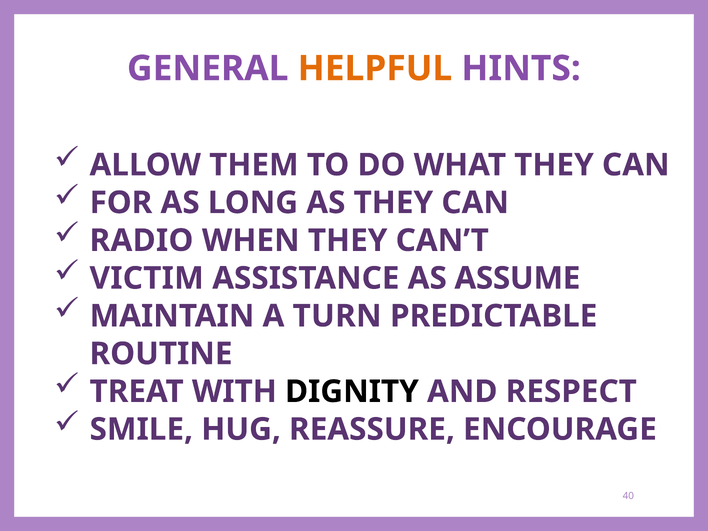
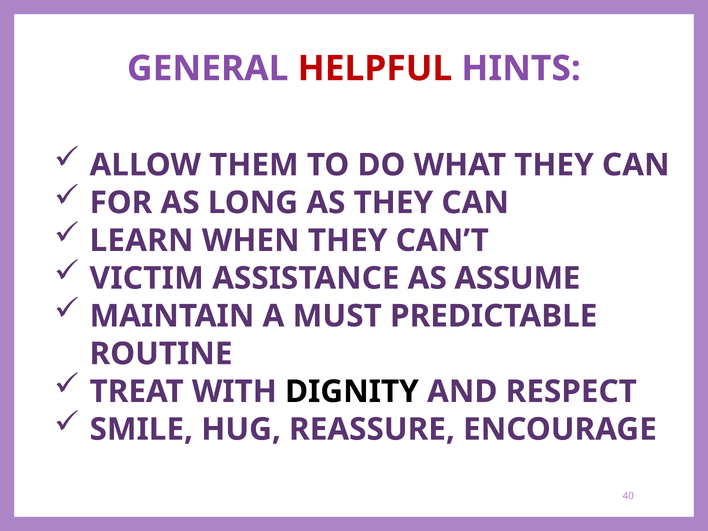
HELPFUL colour: orange -> red (375, 68)
RADIO: RADIO -> LEARN (142, 241)
TURN: TURN -> MUST (337, 316)
